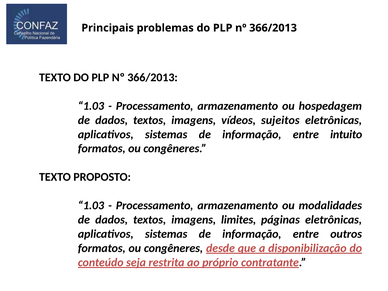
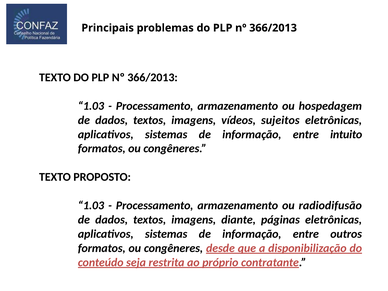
modalidades: modalidades -> radiodifusão (330, 205)
limites: limites -> diante (239, 220)
